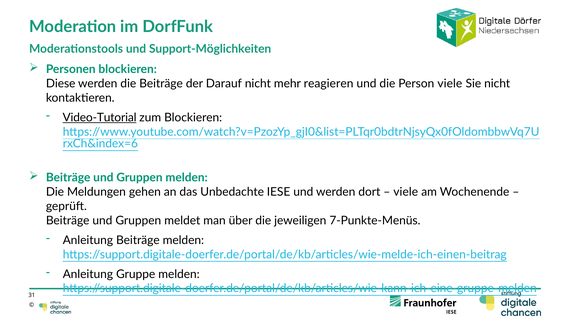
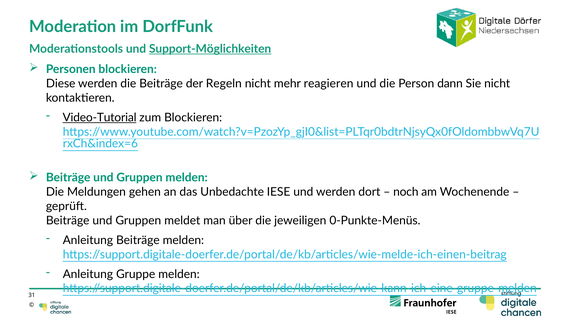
Support-Möglichkeiten underline: none -> present (210, 49)
Darauf: Darauf -> Regeln (224, 84)
Person viele: viele -> dann (450, 84)
viele: viele -> noch (406, 192)
7-Punkte-Menüs: 7-Punkte-Menüs -> 0-Punkte-Menüs (375, 220)
